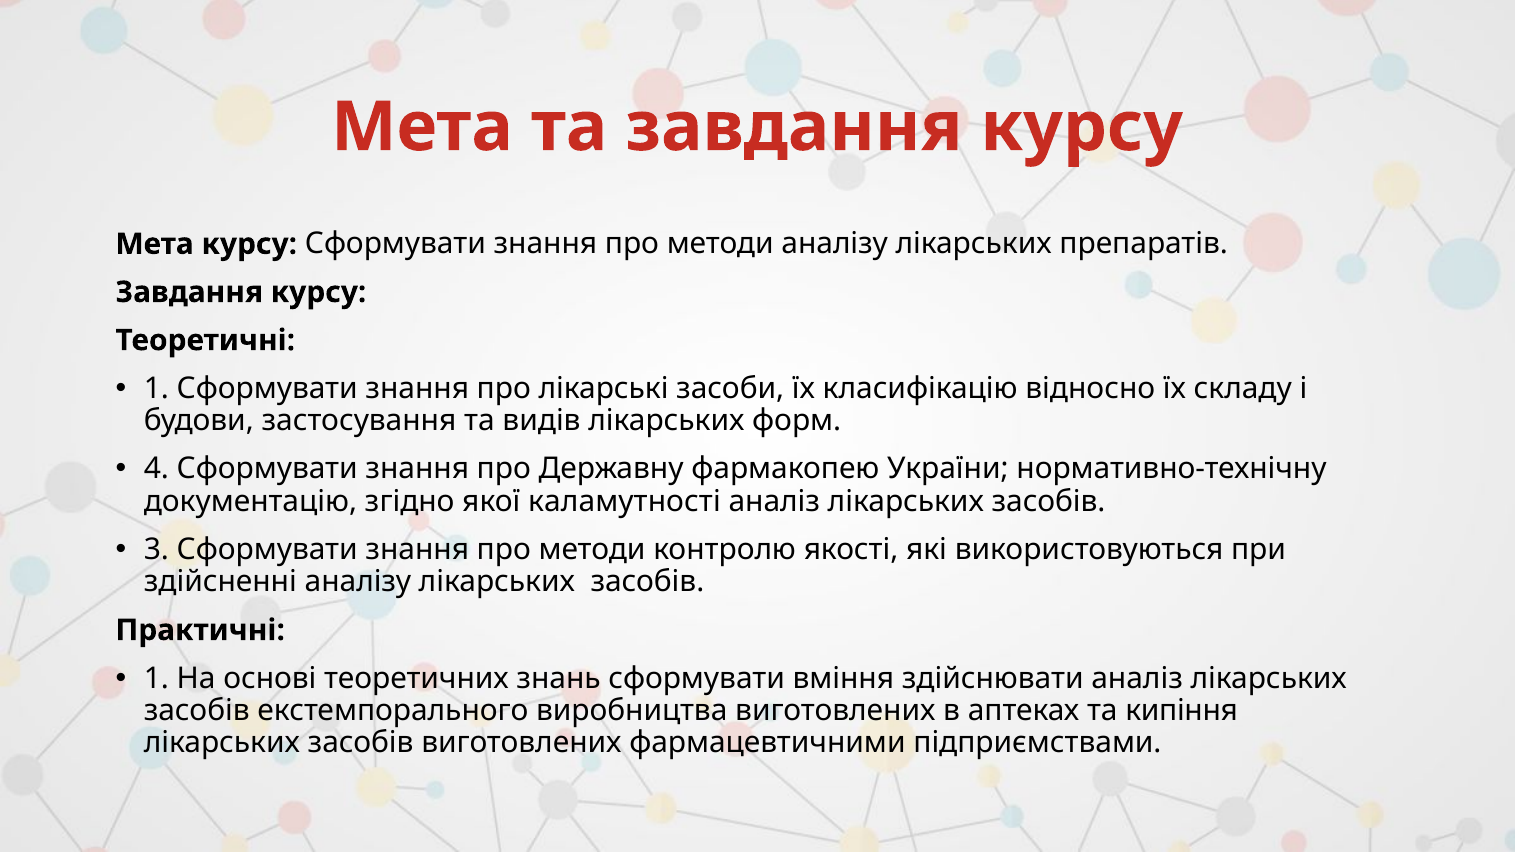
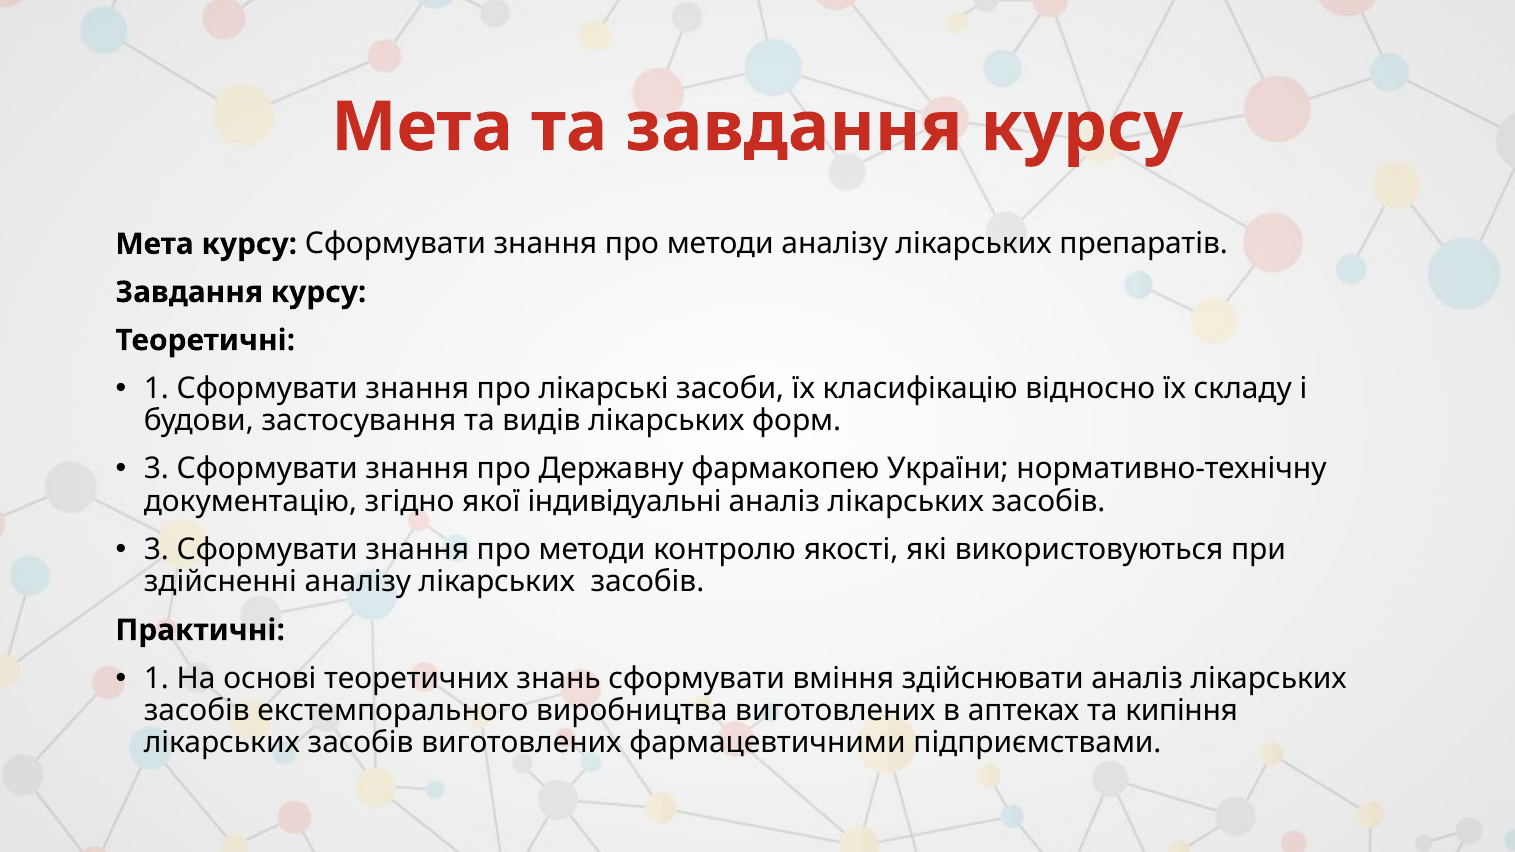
4: 4 -> 3 (156, 469)
каламутності: каламутності -> індивідуальні (625, 502)
